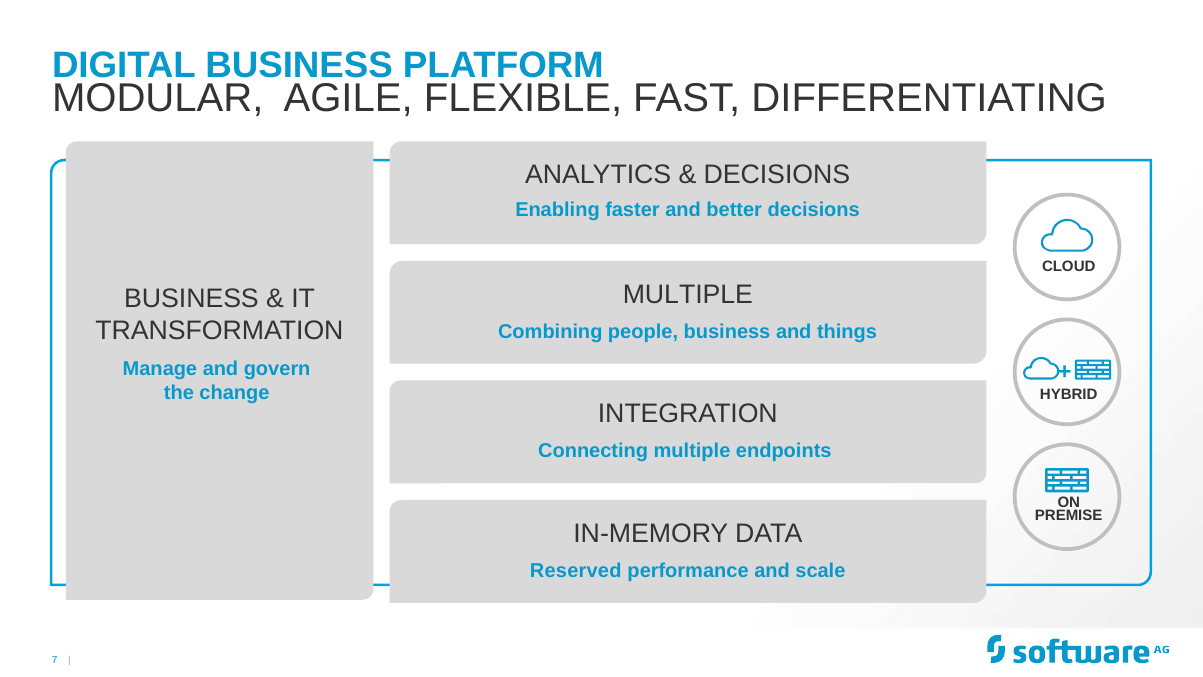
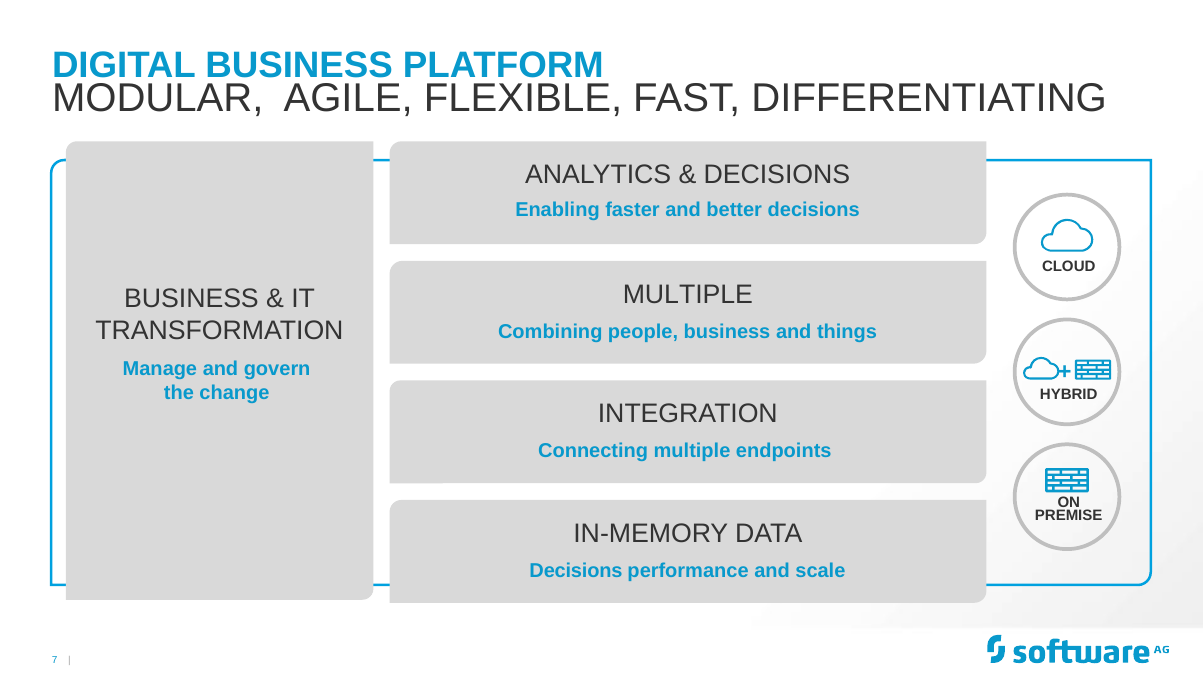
Reserved: Reserved -> Decisions (576, 571)
